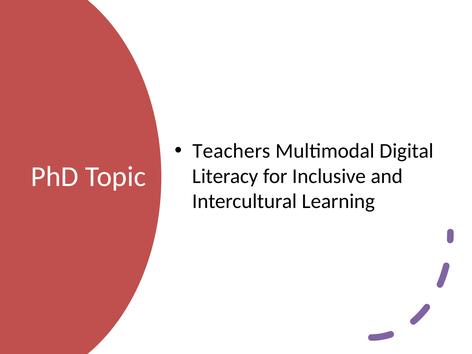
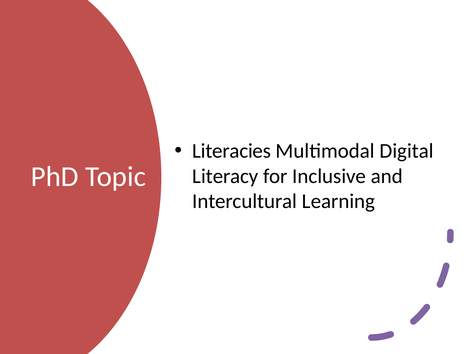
Teachers: Teachers -> Literacies (232, 151)
